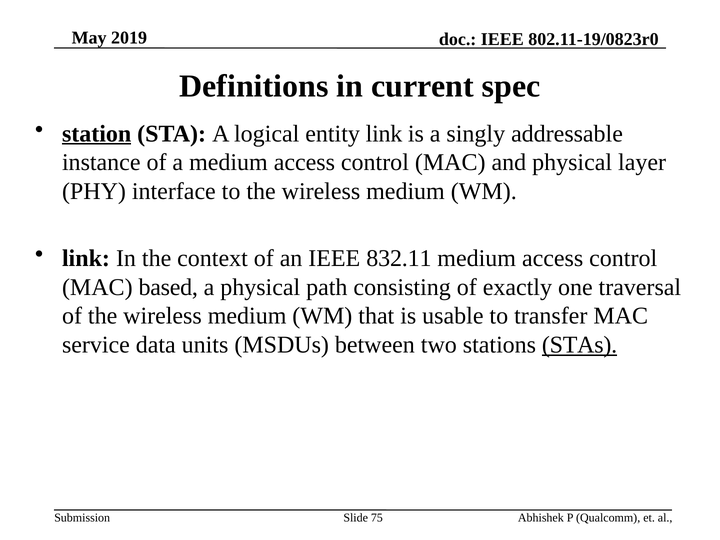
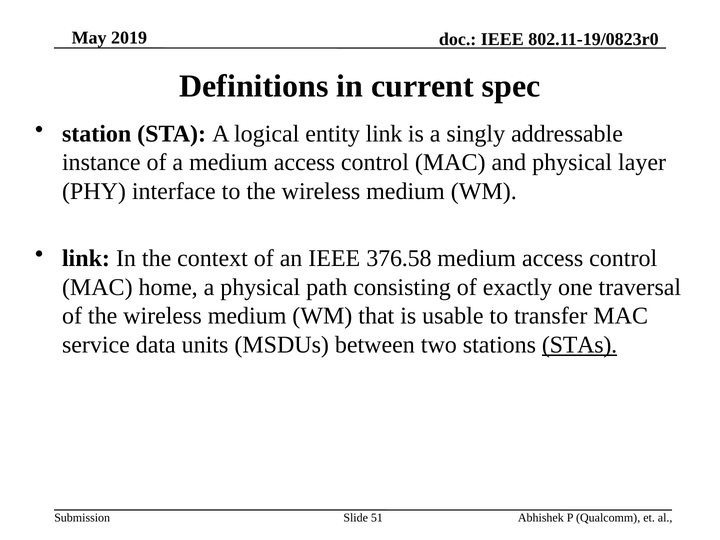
station underline: present -> none (97, 134)
832.11: 832.11 -> 376.58 (399, 258)
based: based -> home (168, 287)
75: 75 -> 51 (377, 518)
